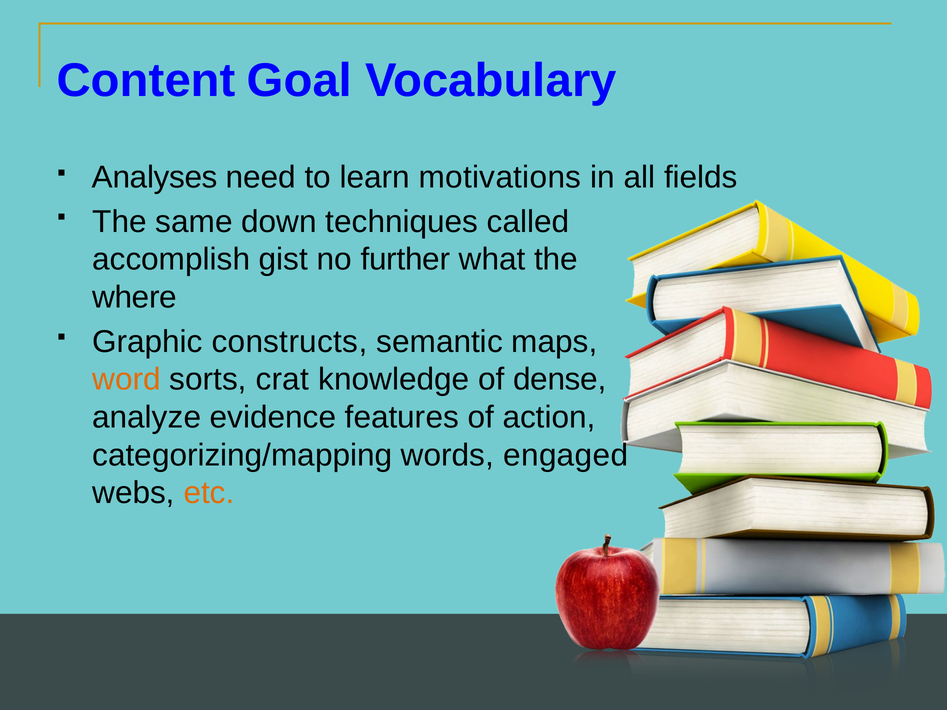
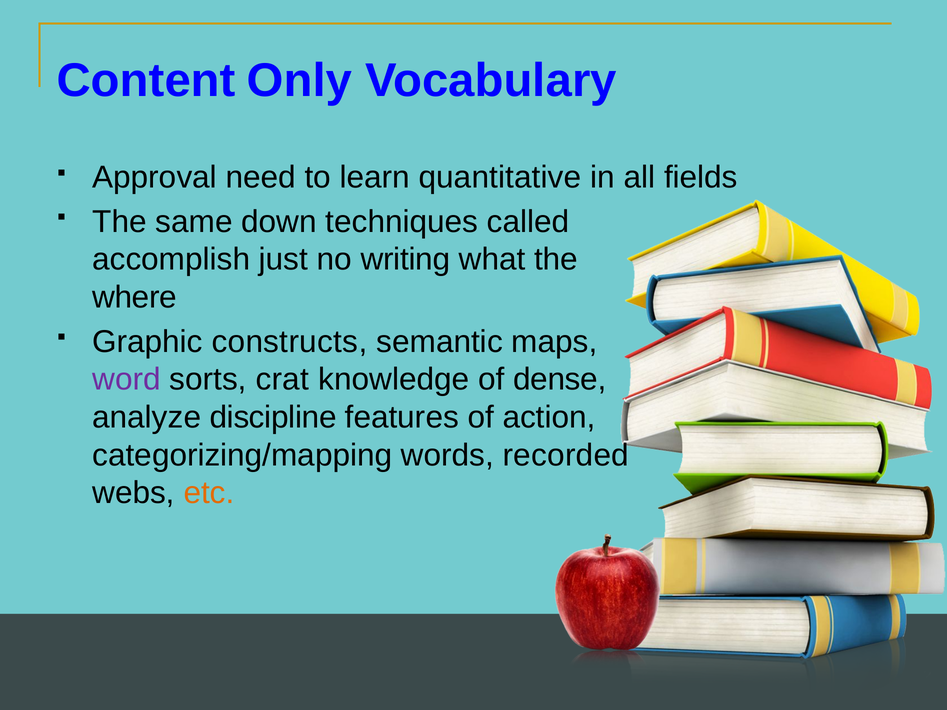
Goal: Goal -> Only (299, 81)
Analyses: Analyses -> Approval (155, 178)
motivations: motivations -> quantitative (500, 178)
gist: gist -> just (283, 260)
further: further -> writing (405, 260)
word colour: orange -> purple (127, 380)
evidence: evidence -> discipline (273, 417)
engaged: engaged -> recorded (566, 455)
